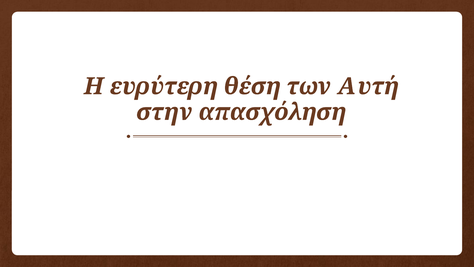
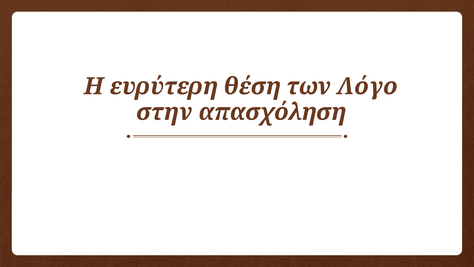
Αυτή: Αυτή -> Λόγο (367, 86)
